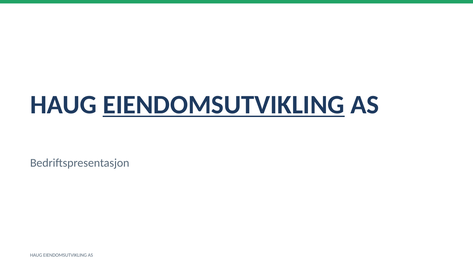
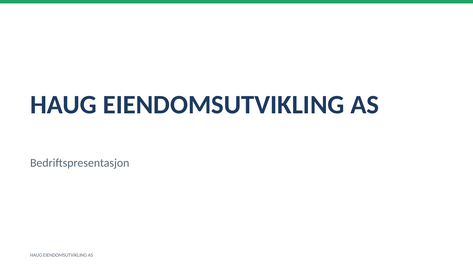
EIENDOMSUTVIKLING underline: present -> none (224, 105)
